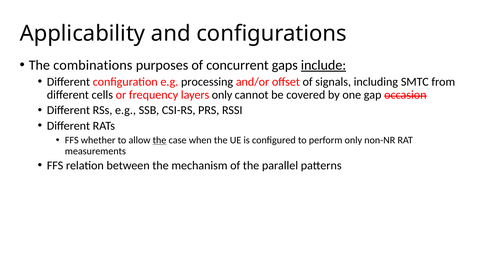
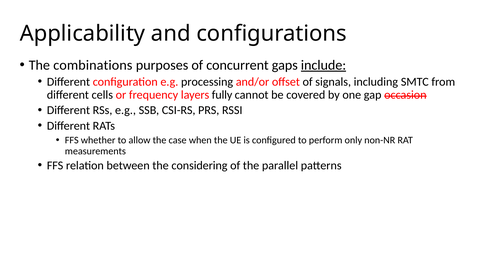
layers only: only -> fully (222, 95)
the underline: present -> none (160, 140)
mechanism: mechanism -> considering (199, 166)
